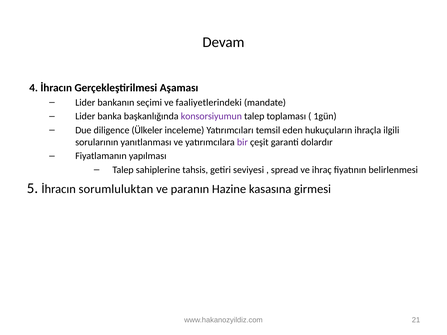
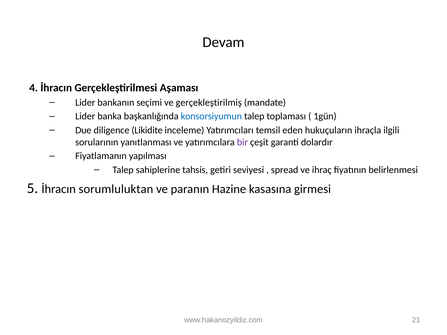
faaliyetlerindeki: faaliyetlerindeki -> gerçekleştirilmiş (209, 103)
konsorsiyumun colour: purple -> blue (211, 116)
Ülkeler: Ülkeler -> Likidite (147, 130)
